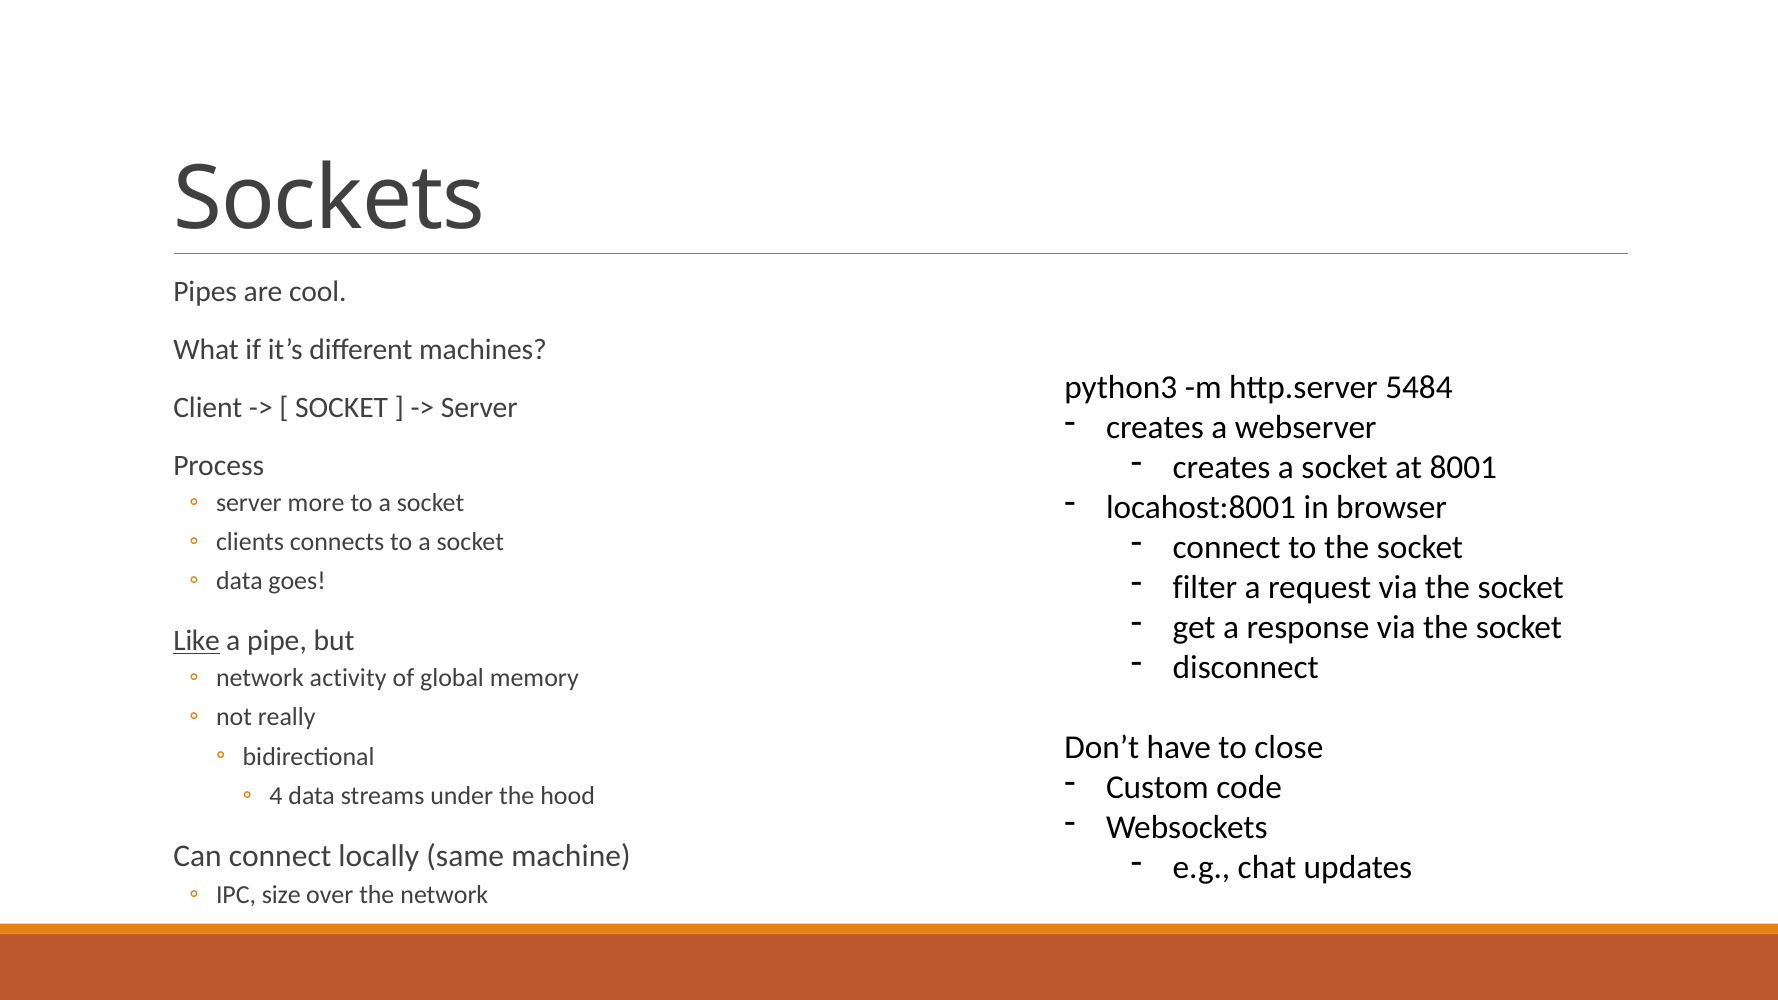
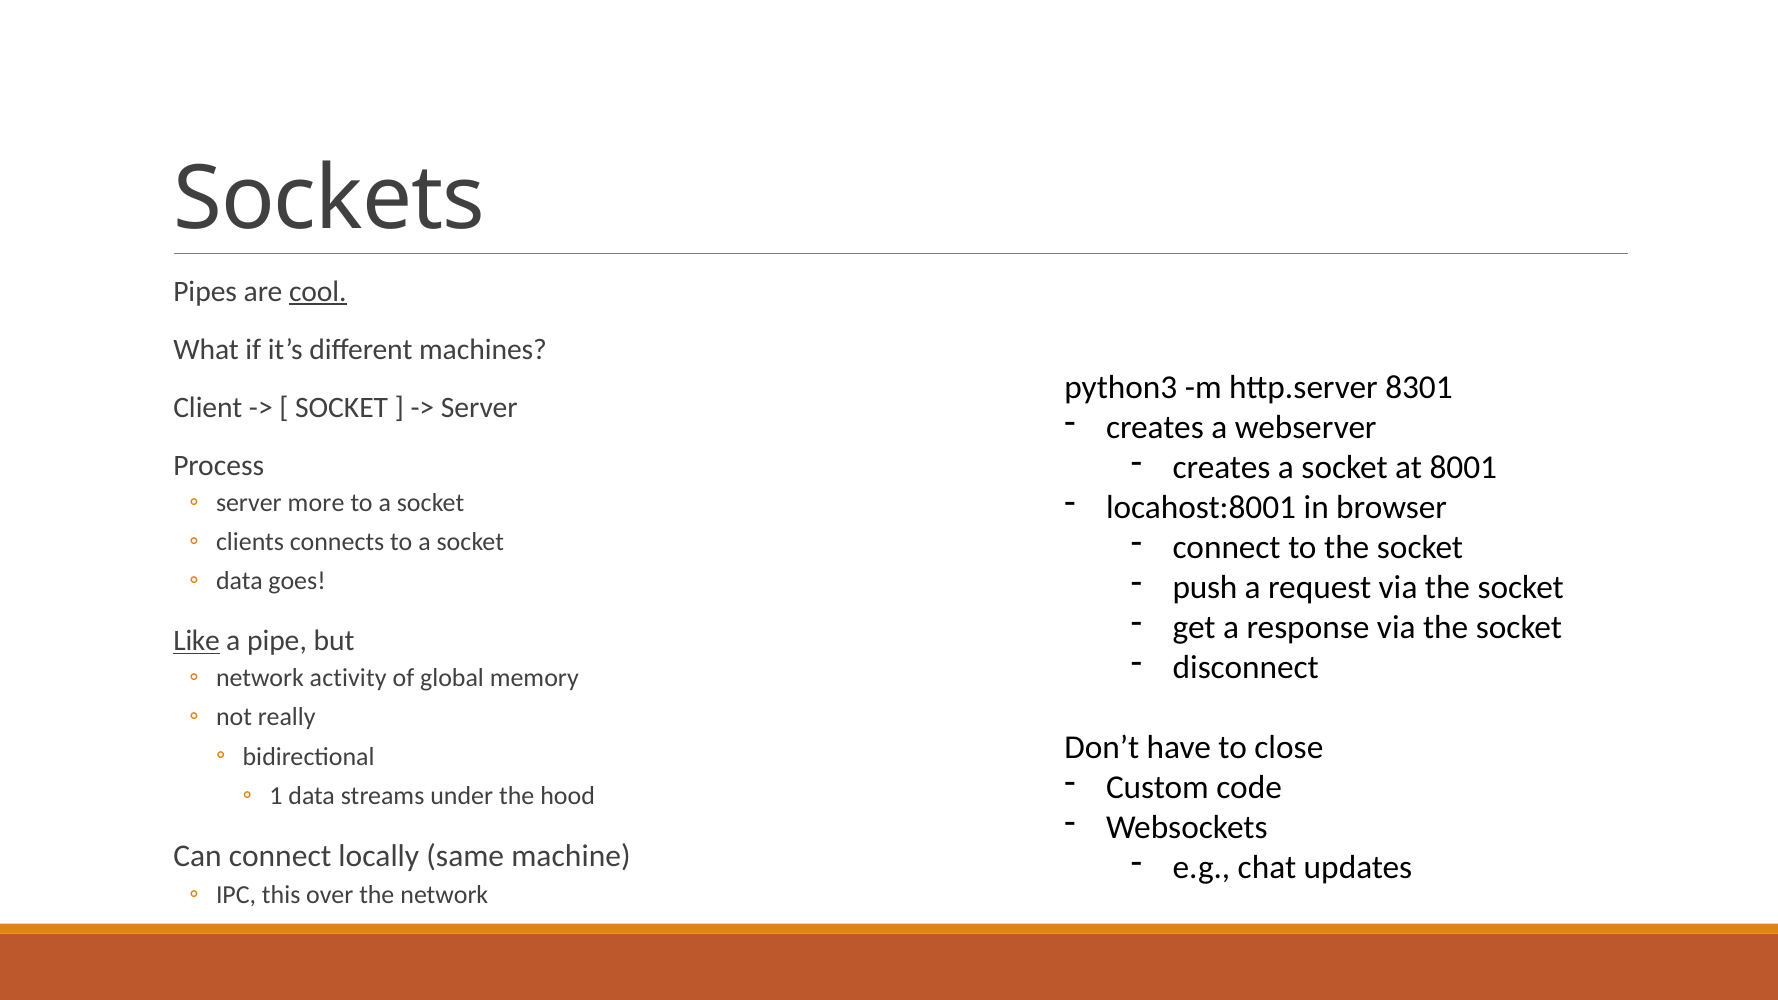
cool underline: none -> present (318, 292)
5484: 5484 -> 8301 (1419, 388)
filter: filter -> push (1205, 588)
4: 4 -> 1 (276, 796)
size: size -> this (281, 895)
